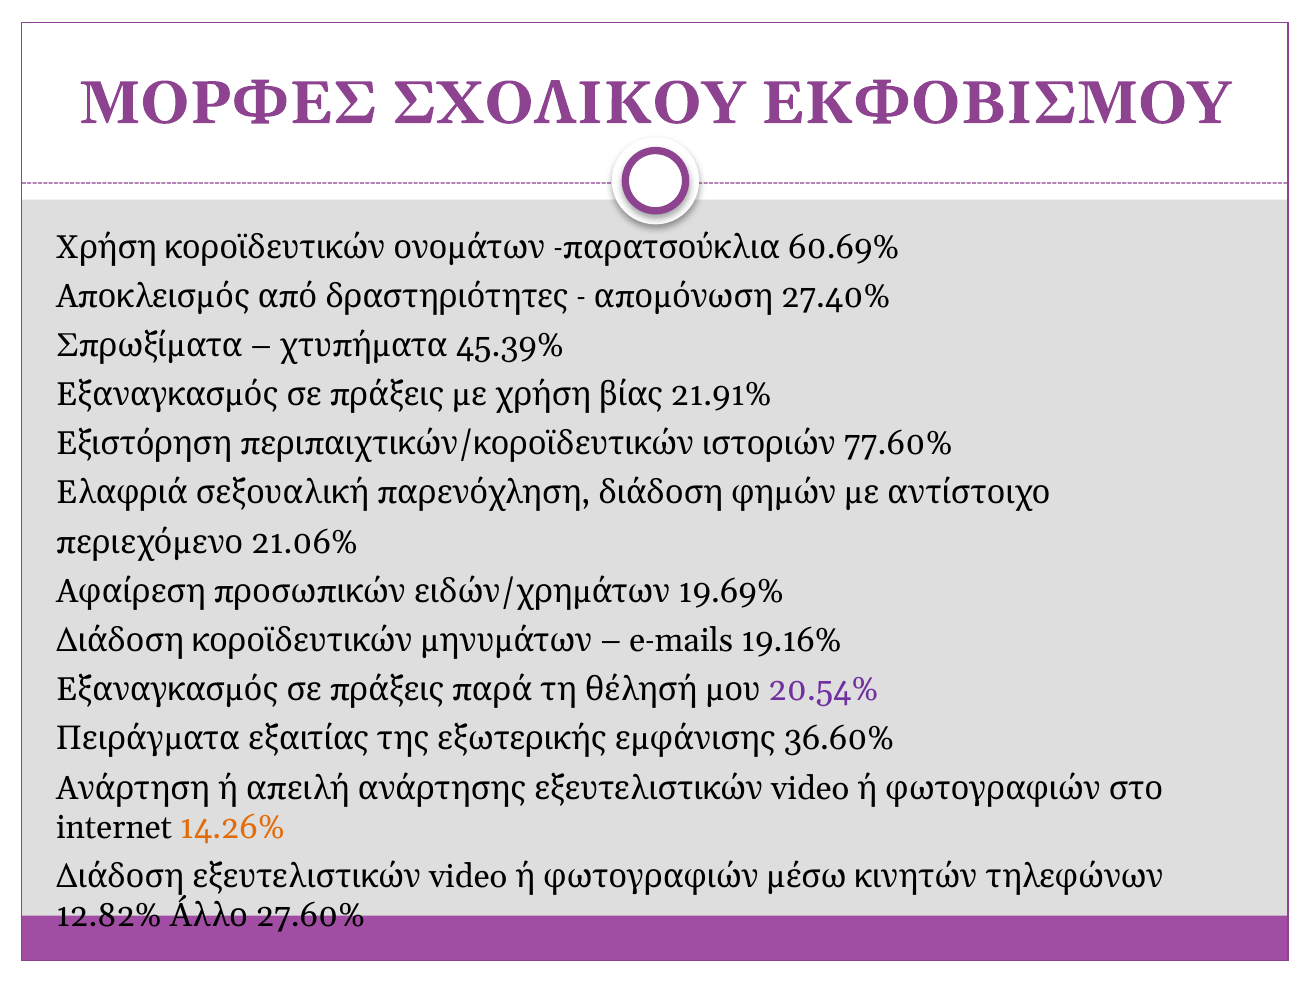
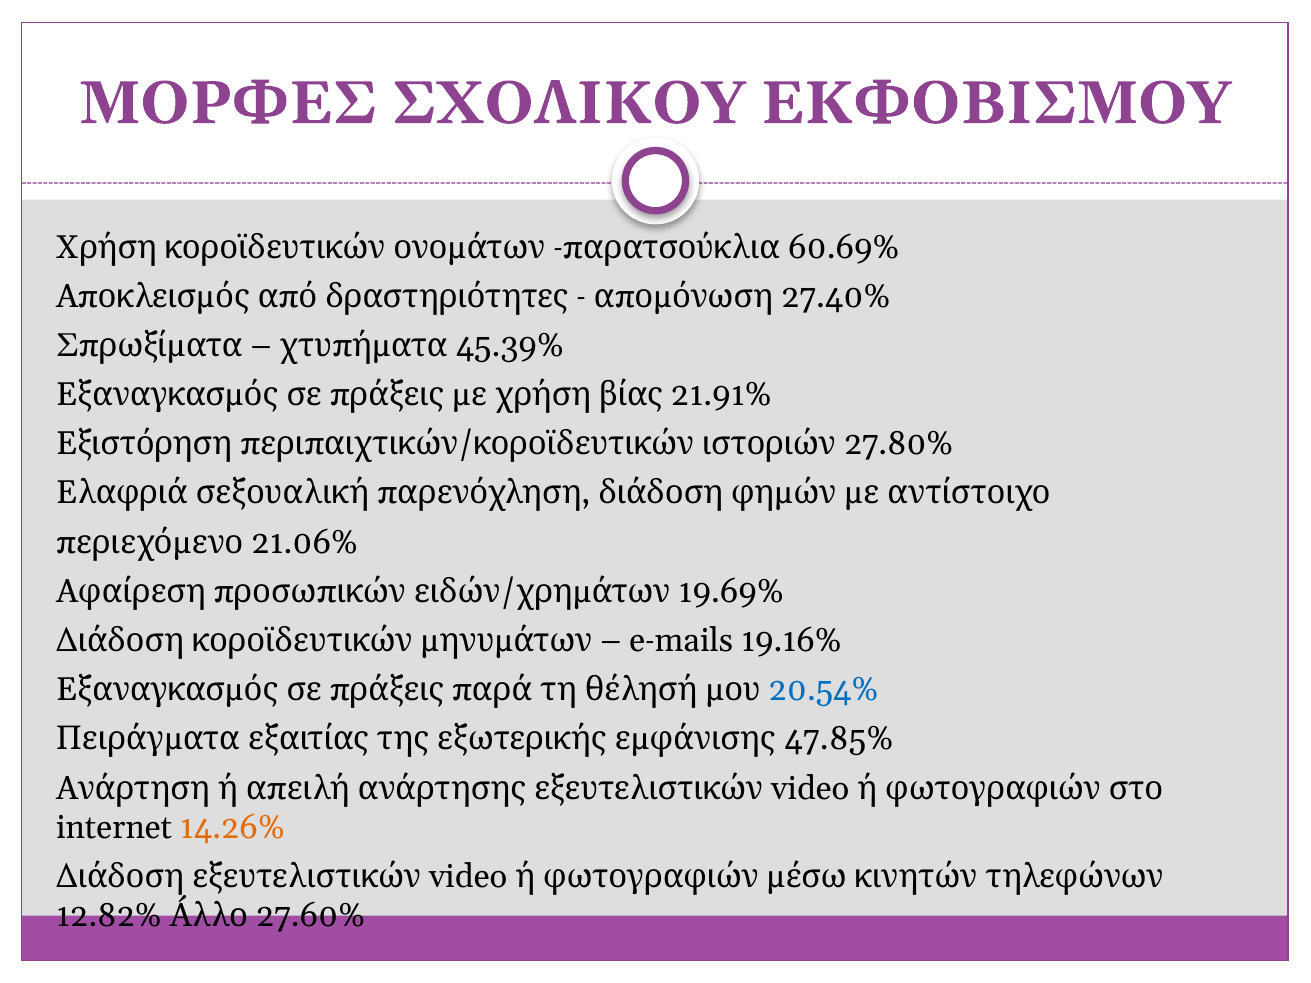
77.60%: 77.60% -> 27.80% (899, 444)
20.54% colour: purple -> blue (824, 690)
36.60%: 36.60% -> 47.85% (839, 739)
